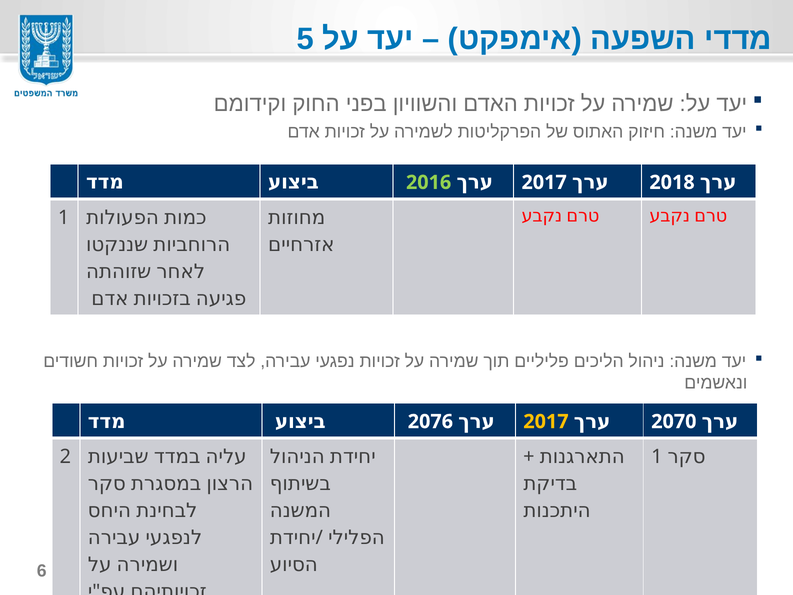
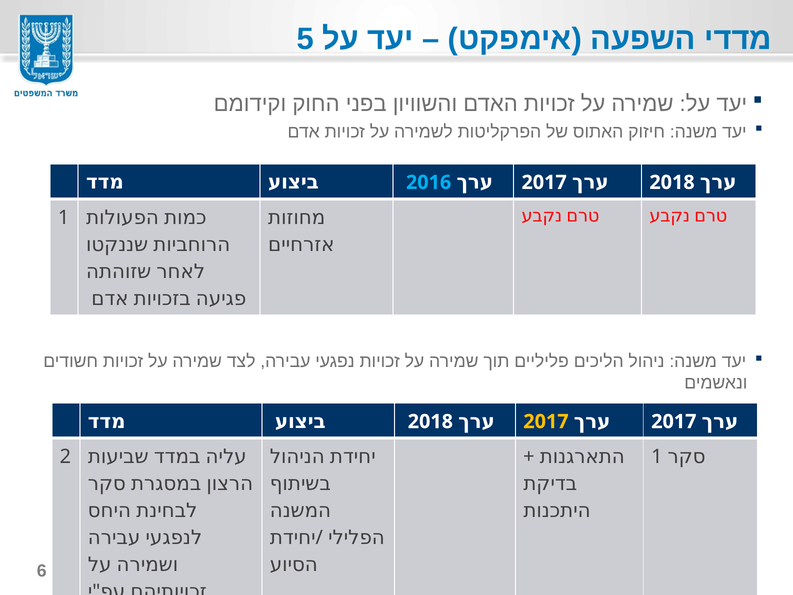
2016 colour: light green -> light blue (429, 182)
2076: 2076 -> 2018 (430, 421)
2070: 2070 -> 2017 (674, 421)
